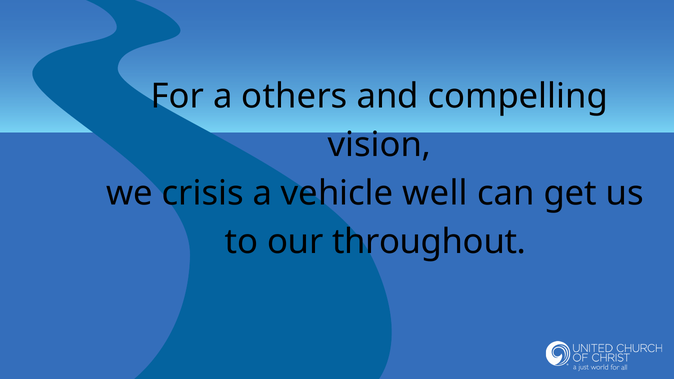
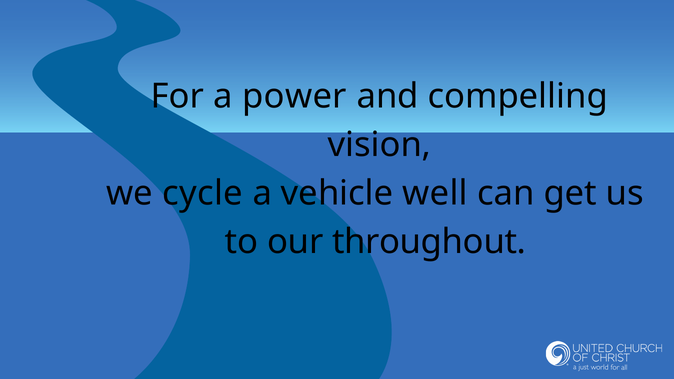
others: others -> power (294, 96)
crisis: crisis -> cycle (203, 193)
